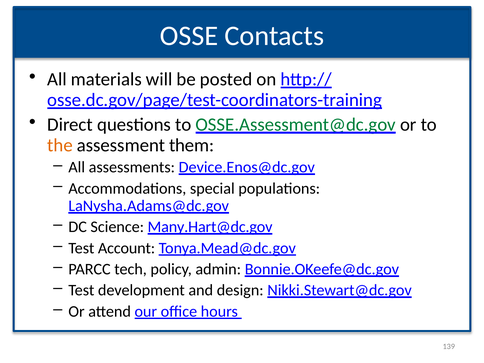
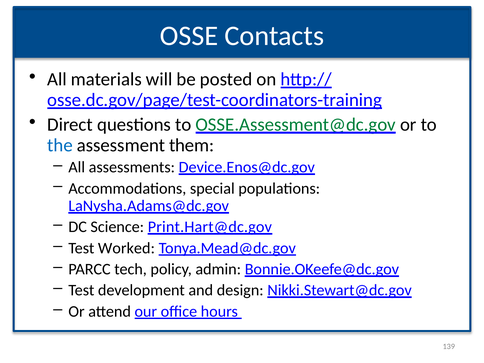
the colour: orange -> blue (60, 145)
Many.Hart@dc.gov: Many.Hart@dc.gov -> Print.Hart@dc.gov (210, 227)
Account: Account -> Worked (126, 248)
